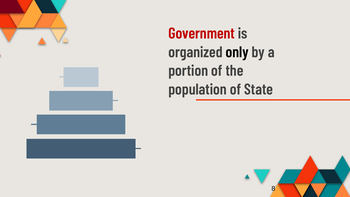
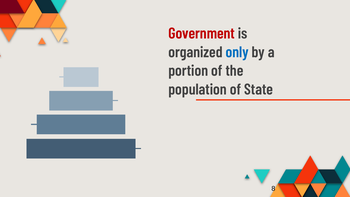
only colour: black -> blue (237, 52)
